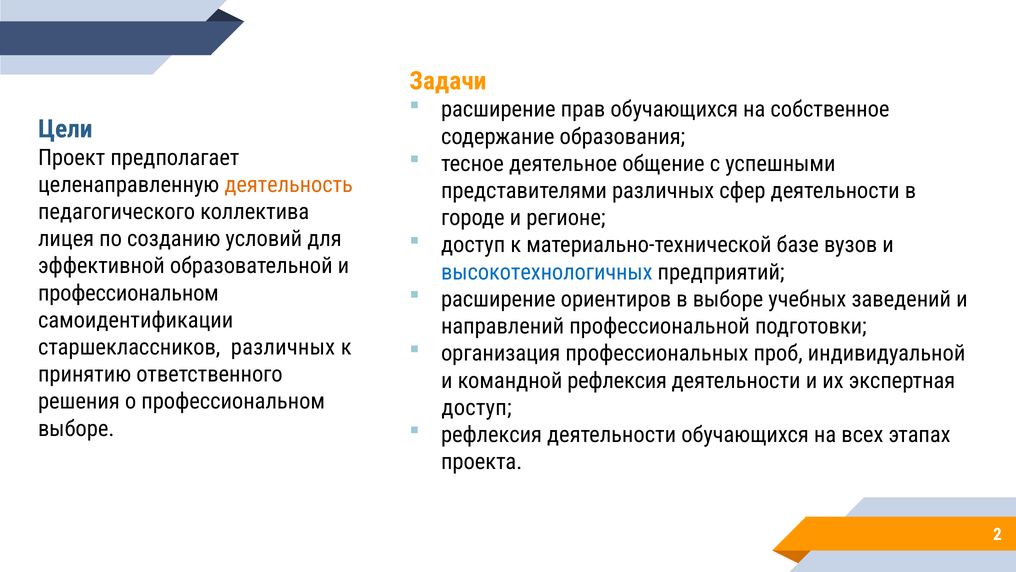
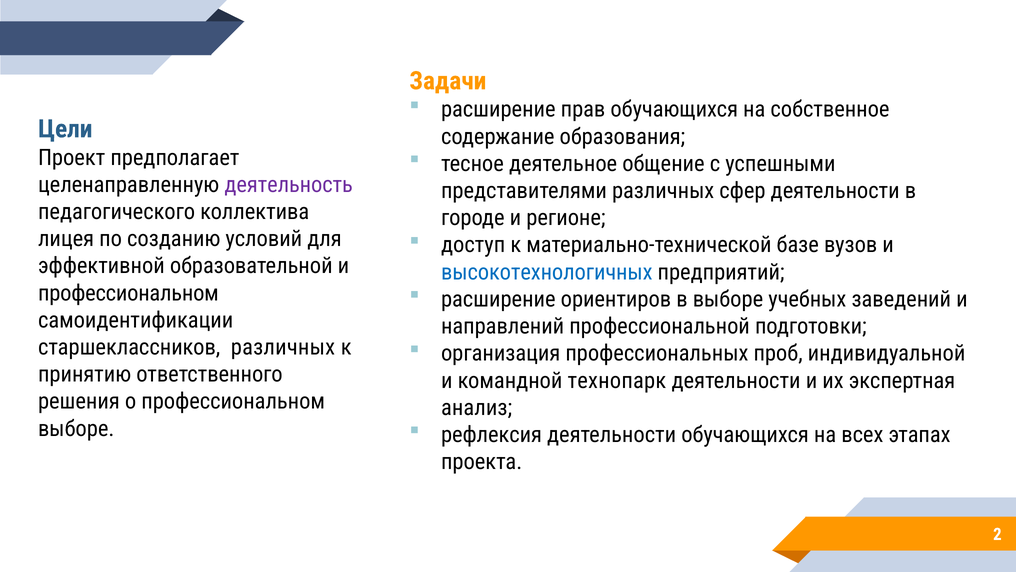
деятельность colour: orange -> purple (289, 185)
командной рефлексия: рефлексия -> технопарк (617, 380)
доступ: доступ -> анализ (477, 407)
